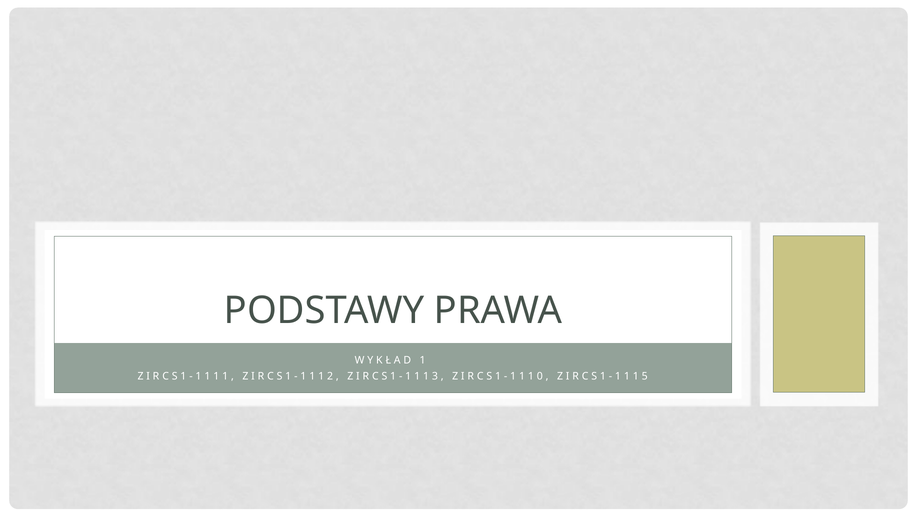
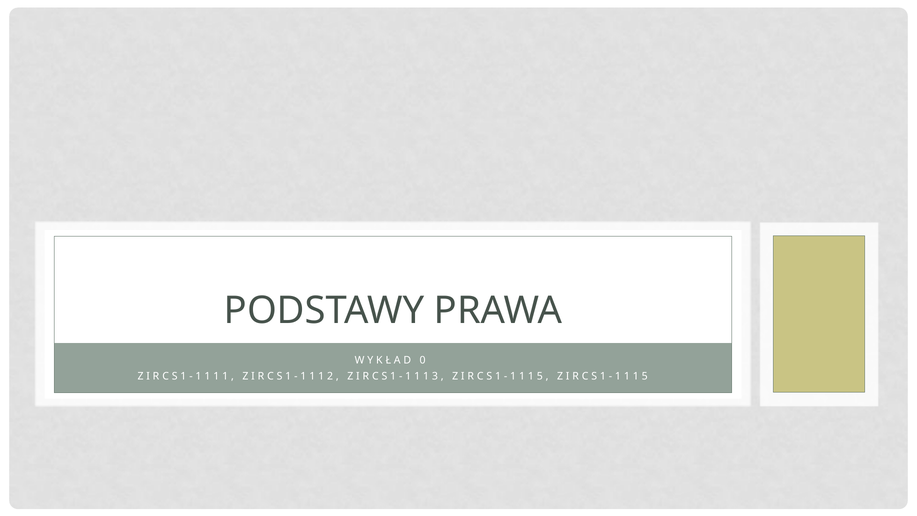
1: 1 -> 0 (423, 360)
0: 0 -> 5 (540, 376)
